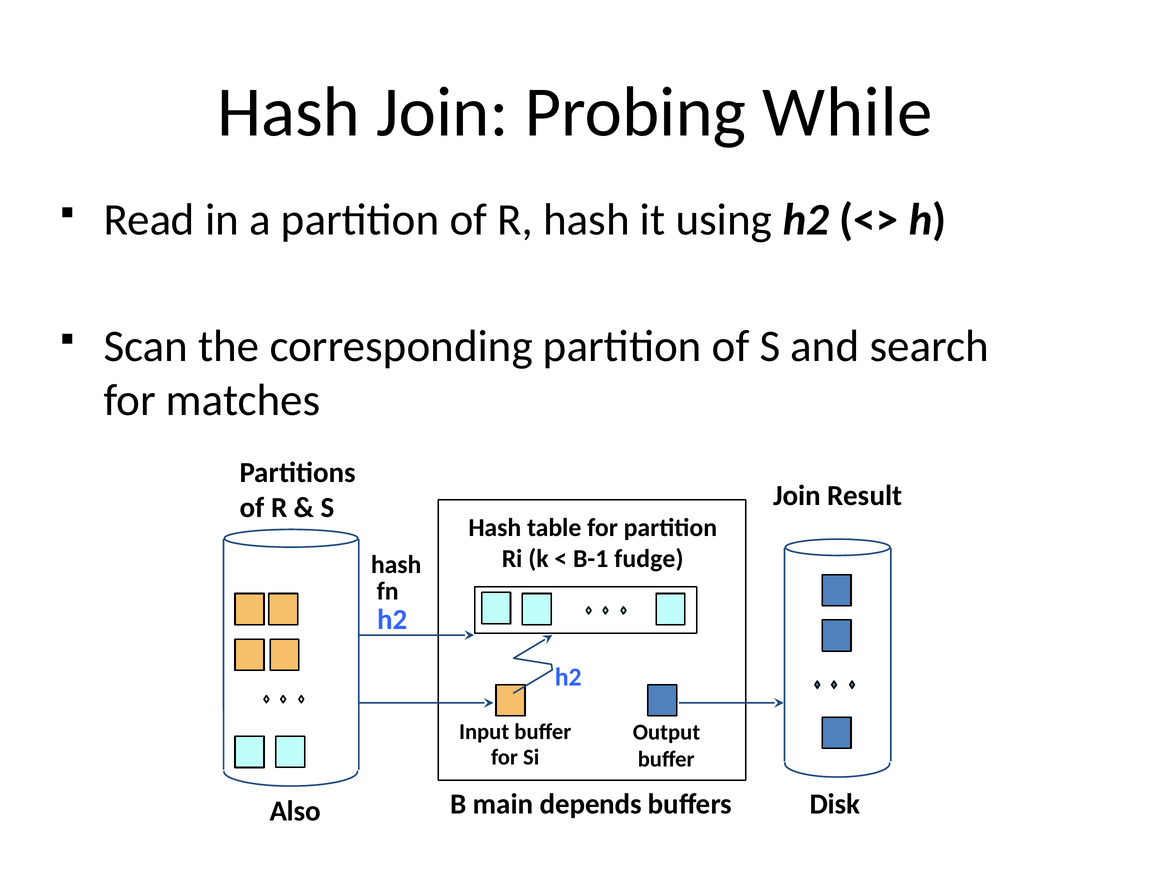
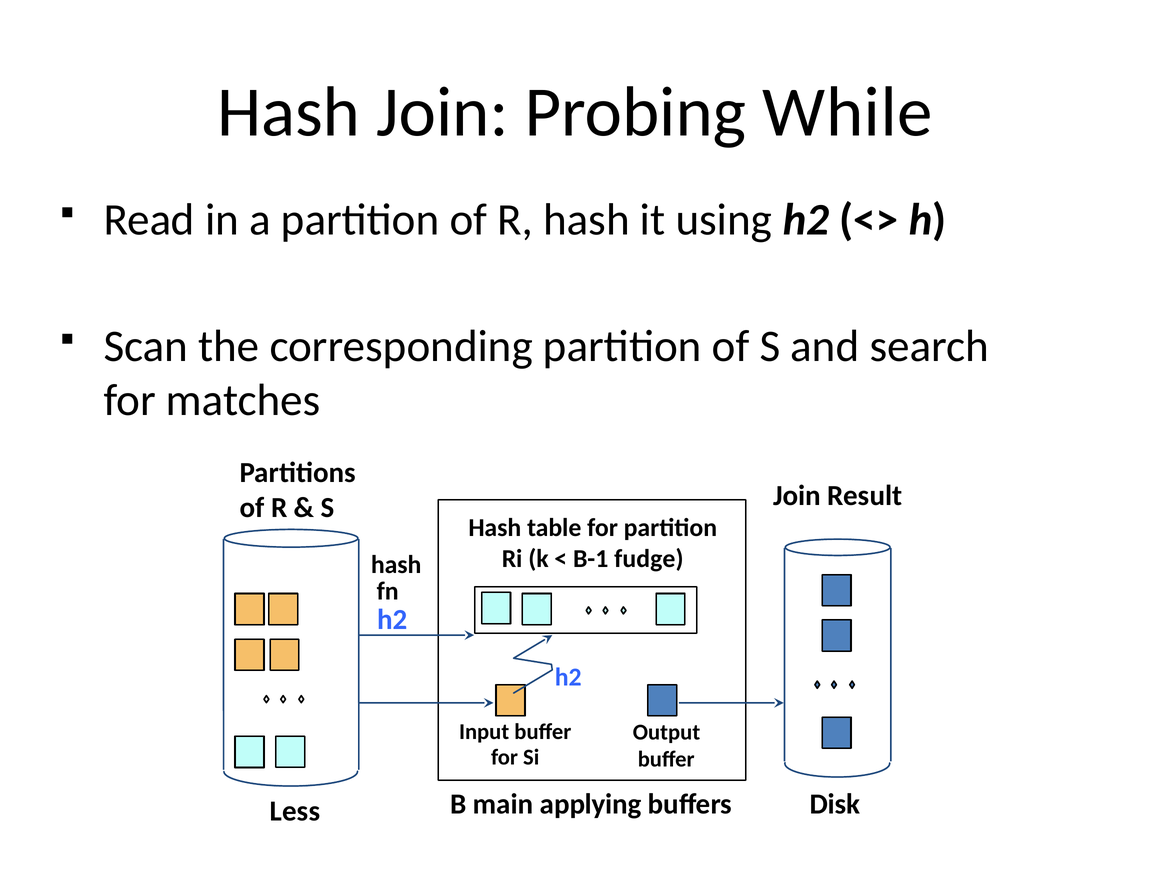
depends: depends -> applying (591, 804)
Also: Also -> Less (295, 811)
